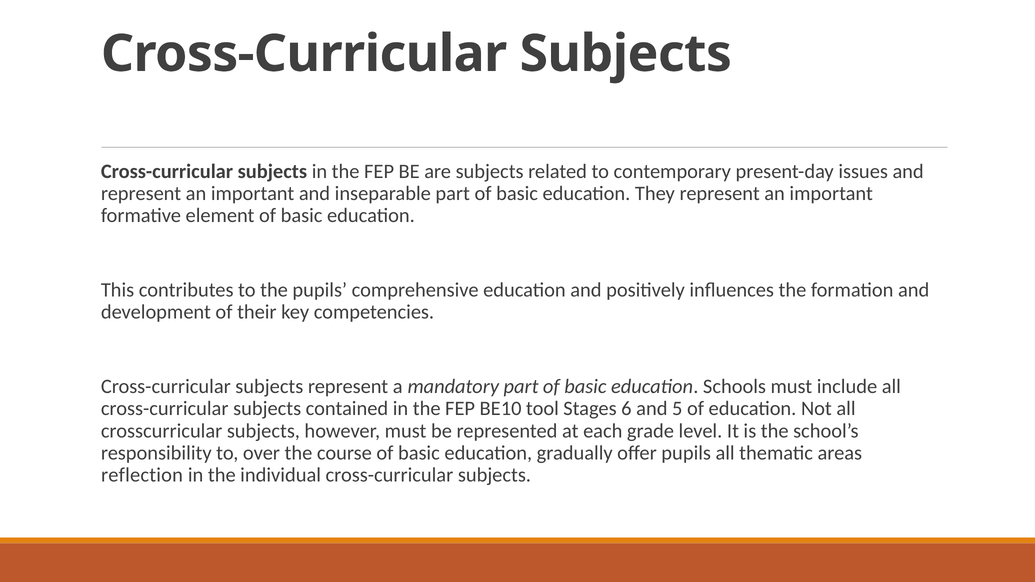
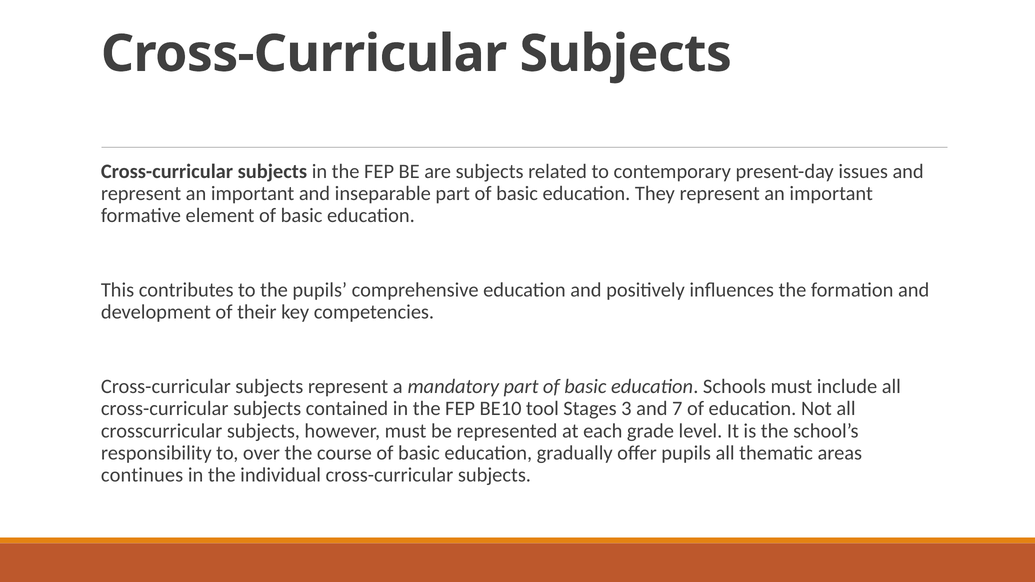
6: 6 -> 3 (626, 409)
5: 5 -> 7 (677, 409)
reflection: reflection -> continues (142, 475)
